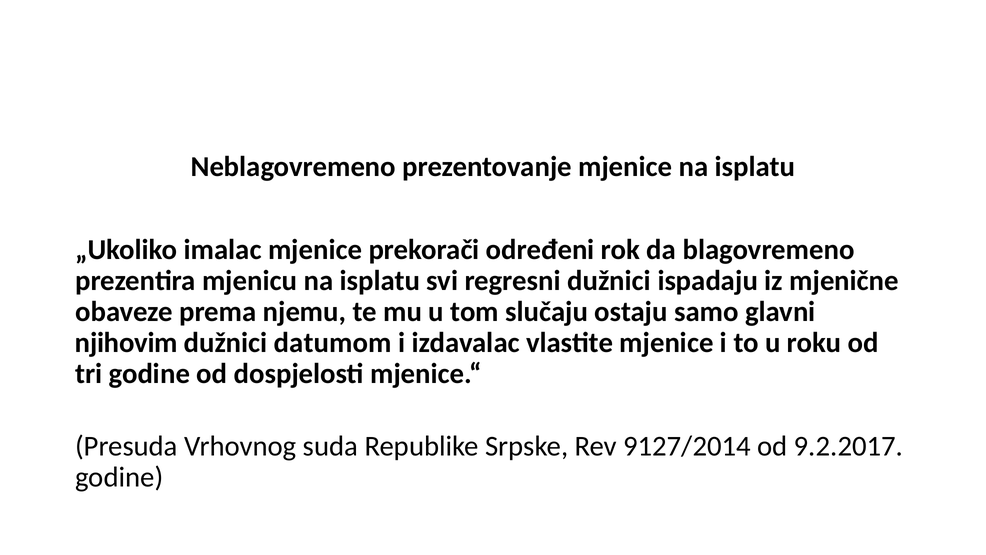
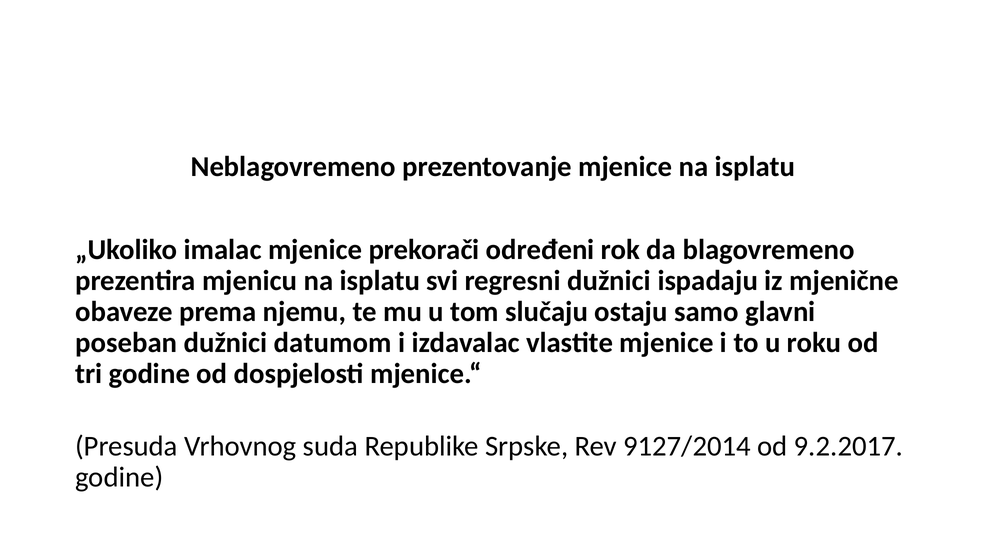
njihovim: njihovim -> poseban (126, 343)
